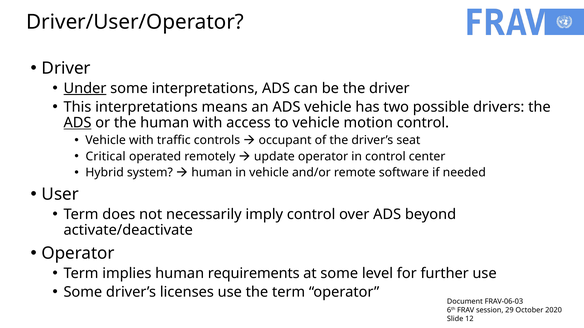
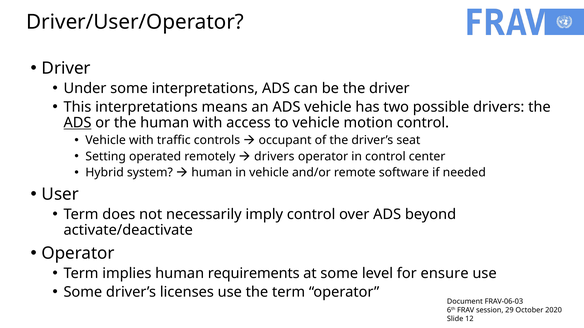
Under underline: present -> none (85, 88)
Critical: Critical -> Setting (106, 157)
update: update -> drivers (274, 157)
further: further -> ensure (445, 274)
